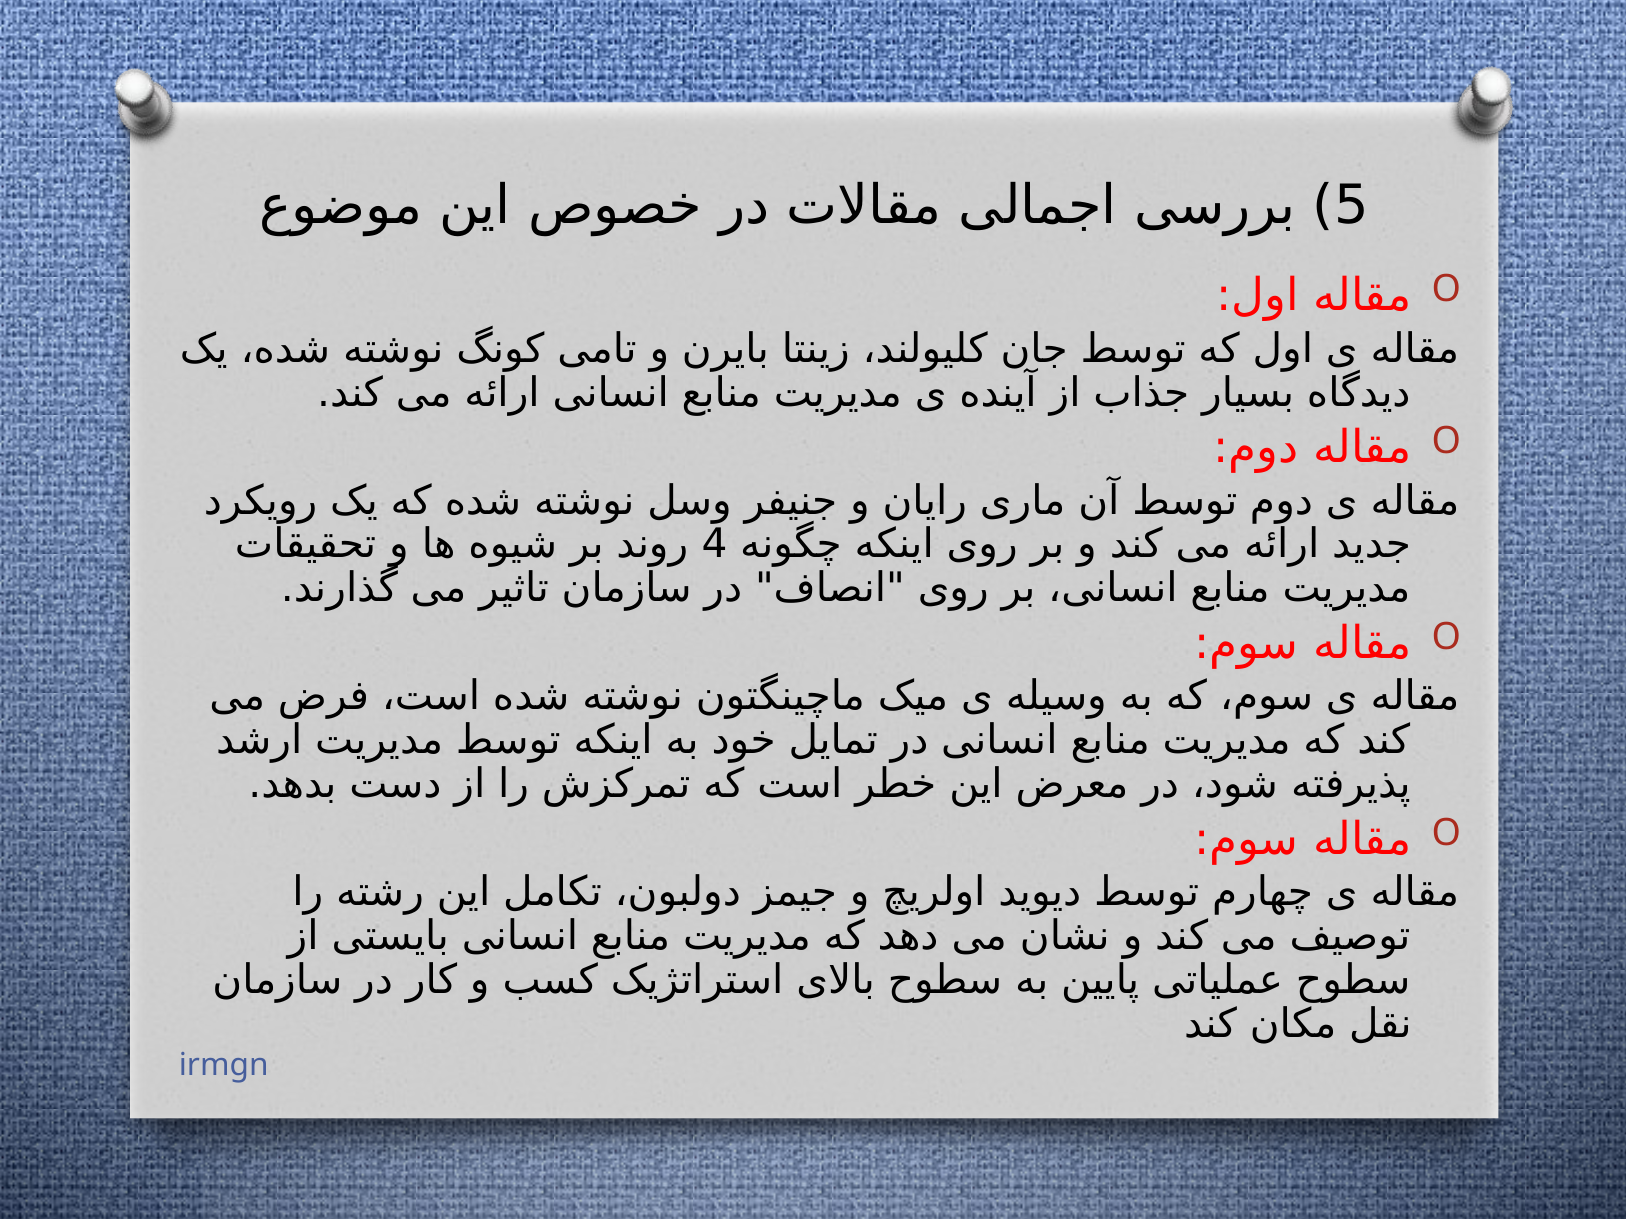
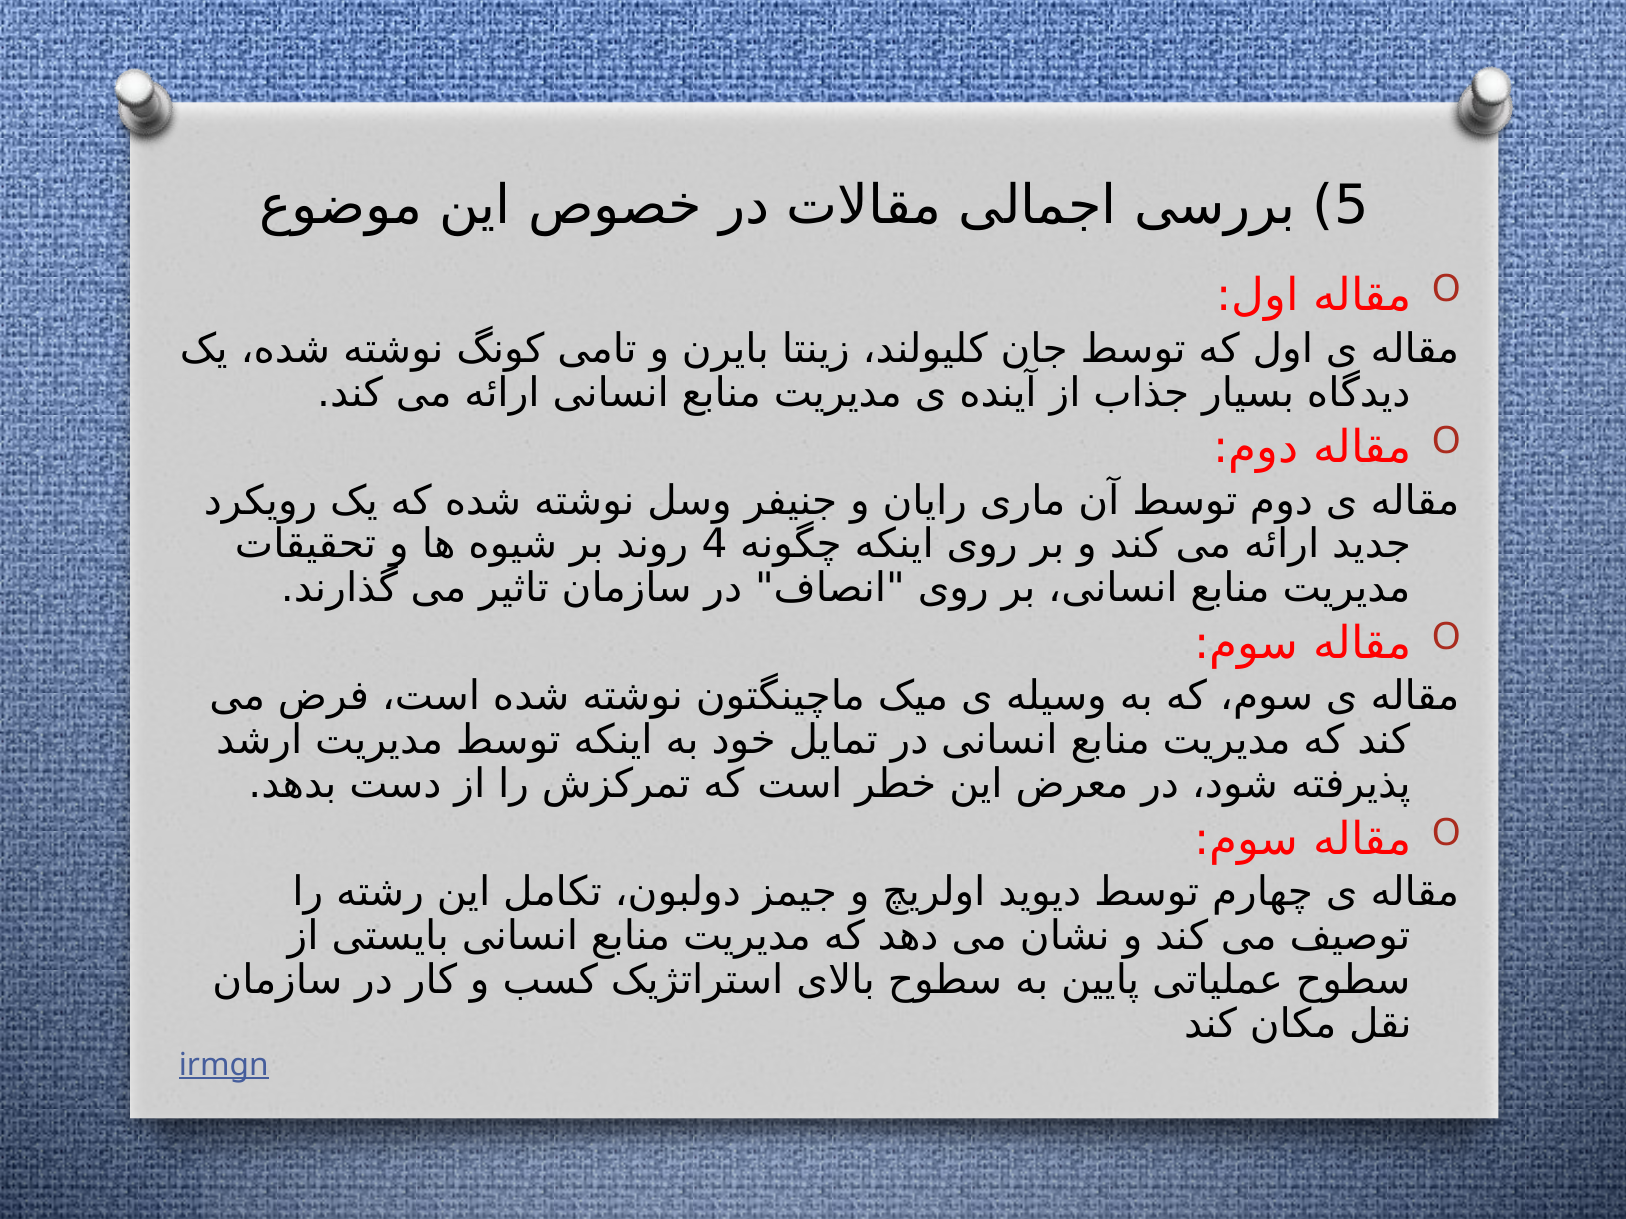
irmgn underline: none -> present (224, 1065)
